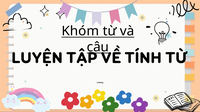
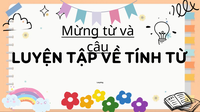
Khóm: Khóm -> Mừng (80, 31)
